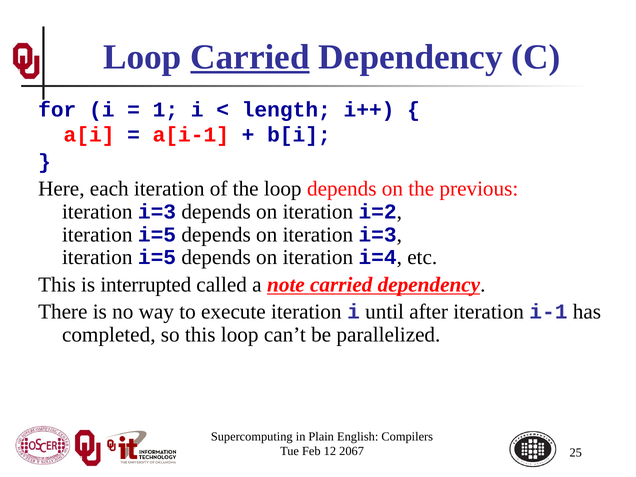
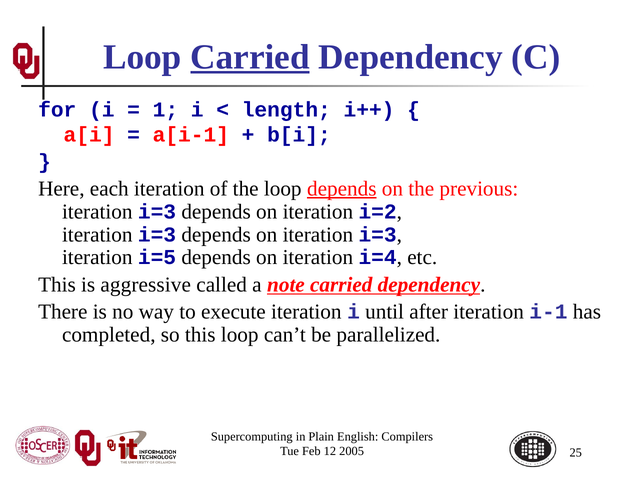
depends underline: none -> present (342, 189)
i=5: i=5 -> i=3 (157, 235)
interrupted: interrupted -> aggressive (146, 285)
2067: 2067 -> 2005 (352, 451)
